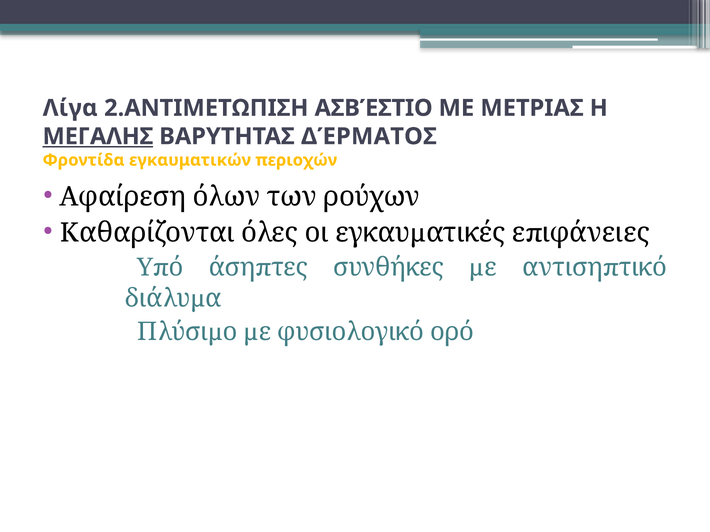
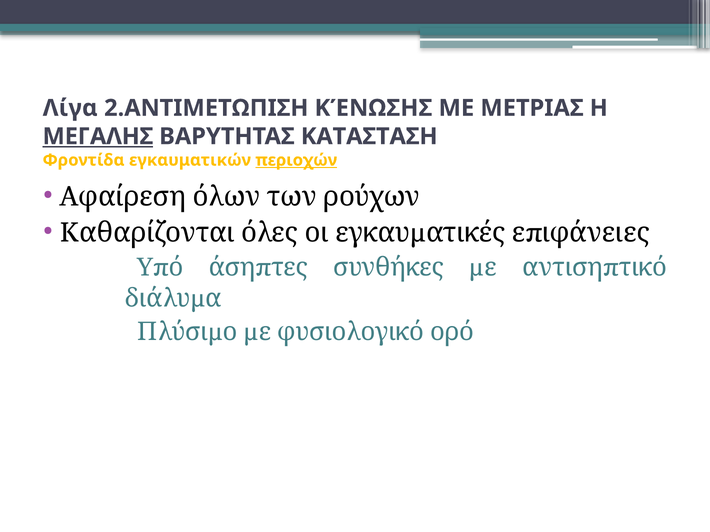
ΑΣΒΈΣΤΙΟ: ΑΣΒΈΣΤΙΟ -> ΚΈΝΩΣΗΣ (373, 108)
ΔΈΡΜΑΤΟΣ: ΔΈΡΜΑΤΟΣ -> ΚΑΤΑΣΤΑΣΗ (369, 137)
περιοχών underline: none -> present (296, 160)
